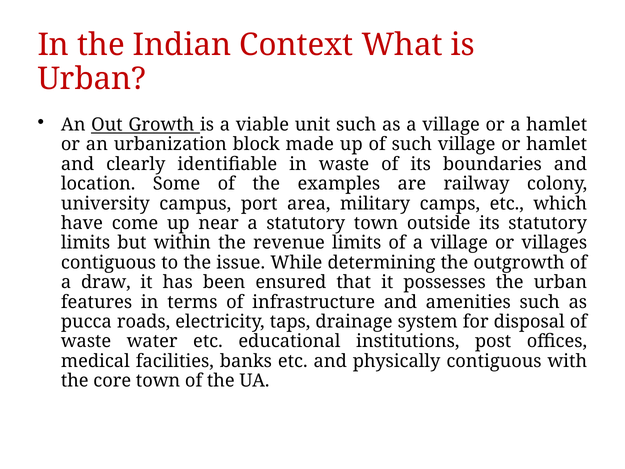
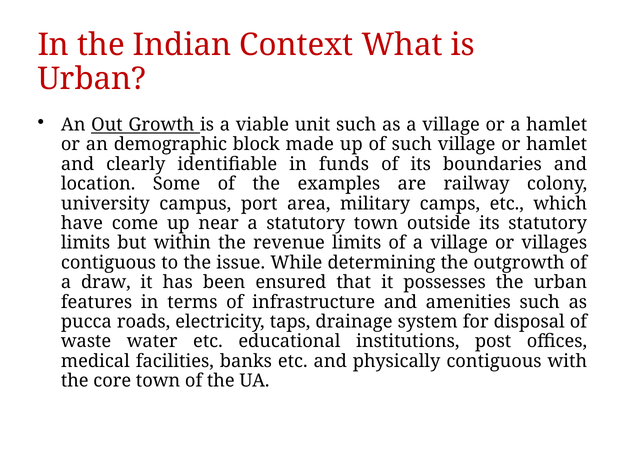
urbanization: urbanization -> demographic (170, 144)
in waste: waste -> funds (344, 164)
